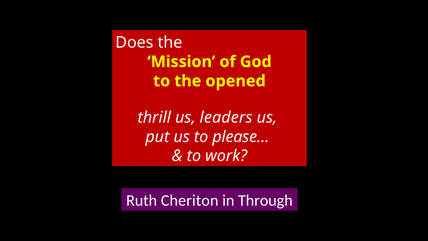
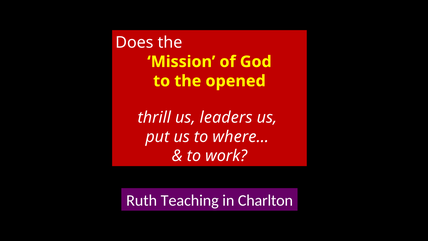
please…: please… -> where… (241, 137)
Cheriton: Cheriton -> Teaching (190, 200)
Through: Through -> Charlton (265, 200)
